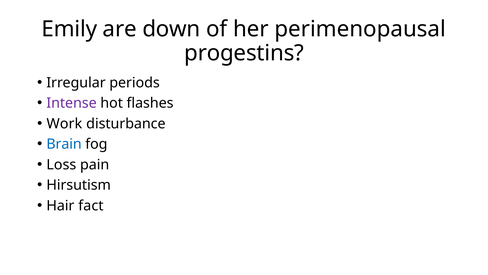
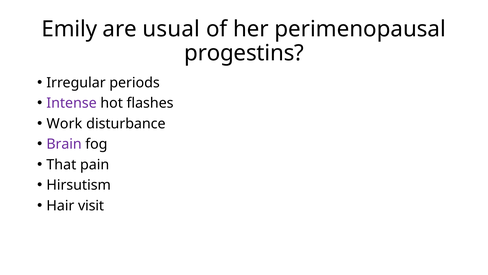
down: down -> usual (171, 29)
Brain colour: blue -> purple (64, 144)
Loss: Loss -> That (61, 164)
fact: fact -> visit (91, 205)
